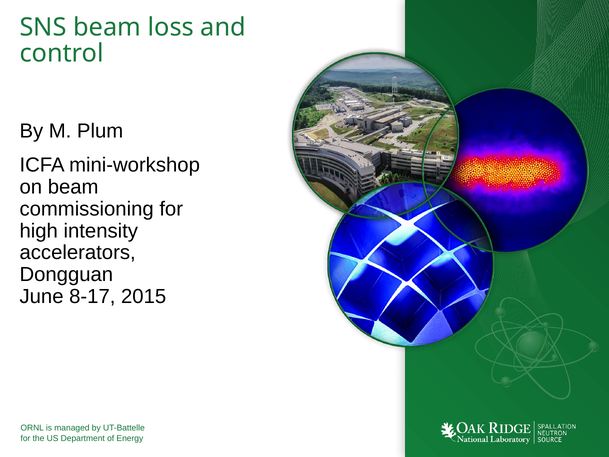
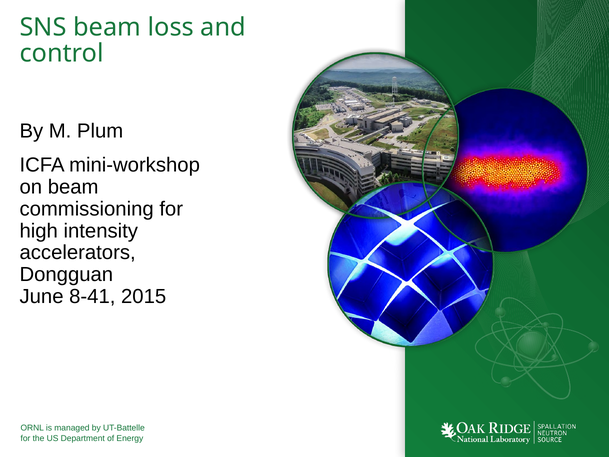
8-17: 8-17 -> 8-41 (92, 296)
